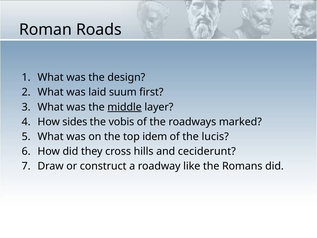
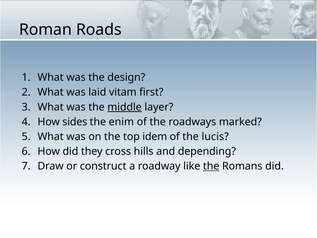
suum: suum -> vitam (123, 92)
vobis: vobis -> enim (121, 122)
ceciderunt: ceciderunt -> depending (207, 151)
the underline: none -> present (211, 166)
